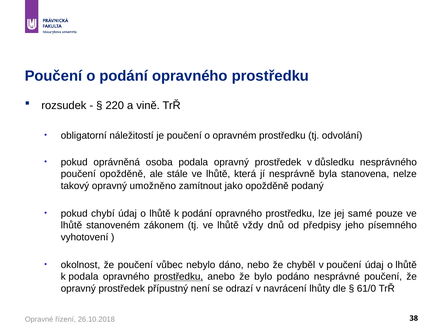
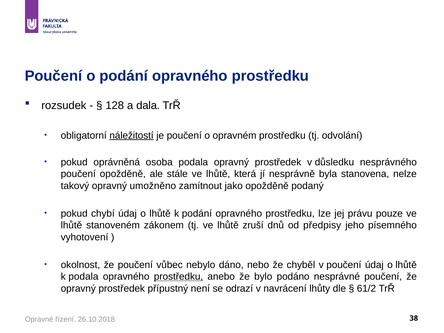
220: 220 -> 128 (115, 105)
vině: vině -> dala (148, 105)
náležitostí underline: none -> present (132, 135)
samé: samé -> právu (360, 213)
vždy: vždy -> zruší (253, 225)
61/0: 61/0 -> 61/2 (366, 288)
